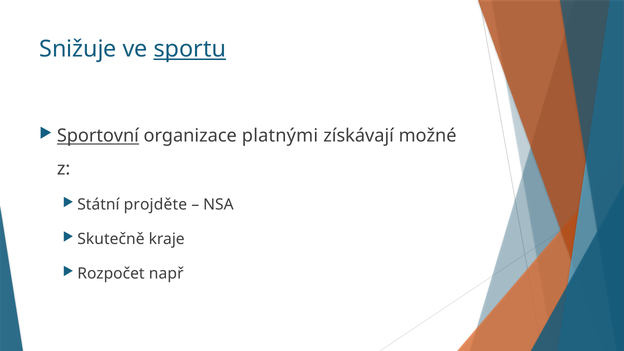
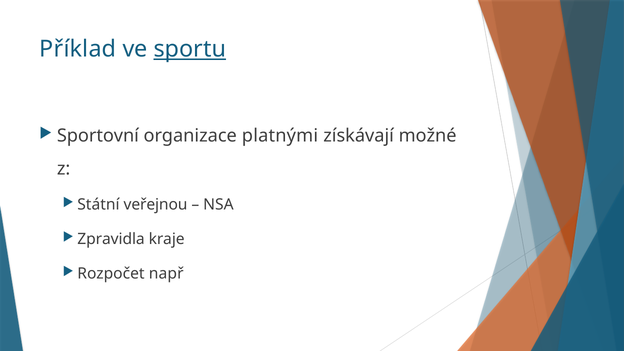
Snižuje: Snižuje -> Příklad (78, 49)
Sportovní underline: present -> none (98, 136)
projděte: projděte -> veřejnou (156, 205)
Skutečně: Skutečně -> Zpravidla (111, 239)
